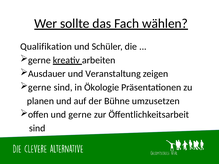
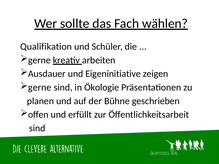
Veranstaltung: Veranstaltung -> Eigeninitiative (113, 74)
umzusetzen: umzusetzen -> geschrieben (156, 101)
und gerne: gerne -> erfüllt (80, 115)
